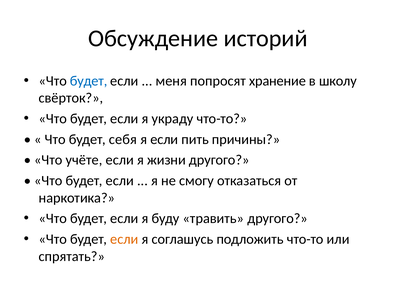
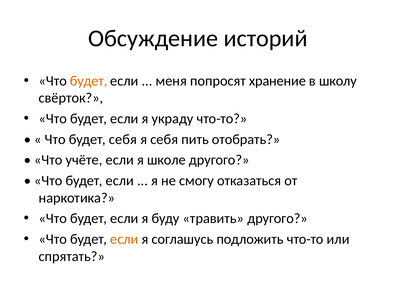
будет colour: blue -> orange (89, 81)
я если: если -> себя (164, 139)
причины: причины -> отобрать (246, 139)
жизни: жизни -> школе (166, 160)
